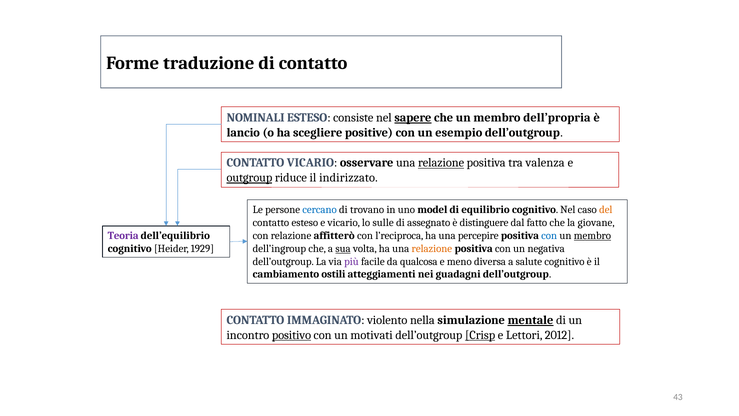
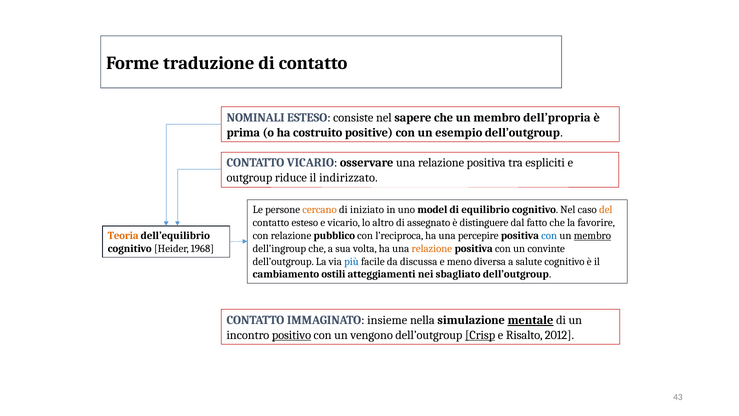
sapere underline: present -> none (413, 118)
lancio: lancio -> prima (243, 132)
scegliere: scegliere -> costruito (318, 132)
relazione underline: present -> none (441, 163)
valenza: valenza -> espliciti (545, 163)
outgroup underline: present -> none (249, 178)
cercano colour: blue -> orange (320, 210)
trovano: trovano -> iniziato (367, 210)
sulle: sulle -> altro (383, 222)
giovane: giovane -> favorire (596, 222)
affitterò: affitterò -> pubblico (334, 235)
Teoria colour: purple -> orange (123, 236)
sua underline: present -> none (343, 248)
negativa: negativa -> convinte (546, 248)
1929: 1929 -> 1968 (202, 249)
più colour: purple -> blue (351, 261)
qualcosa: qualcosa -> discussa (419, 261)
guadagni: guadagni -> sbagliato (458, 274)
violento: violento -> insieme (387, 320)
motivati: motivati -> vengono (372, 335)
Lettori: Lettori -> Risalto (524, 335)
